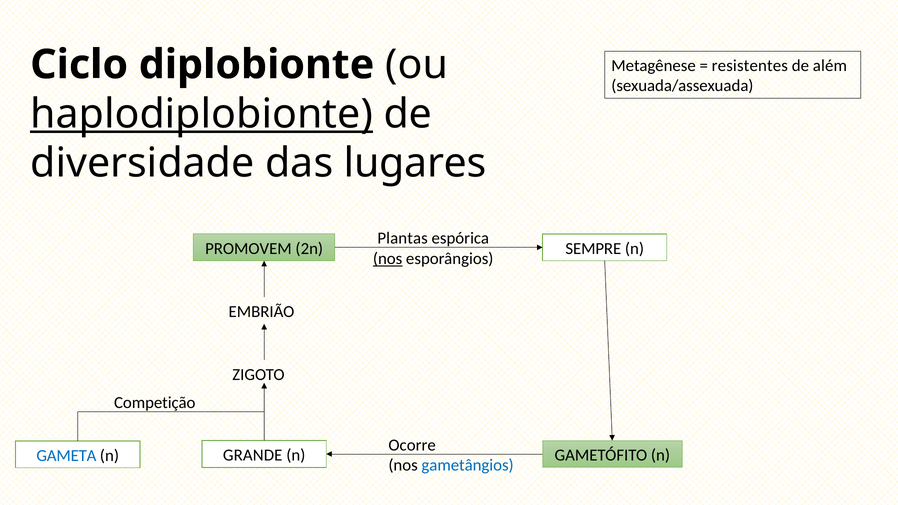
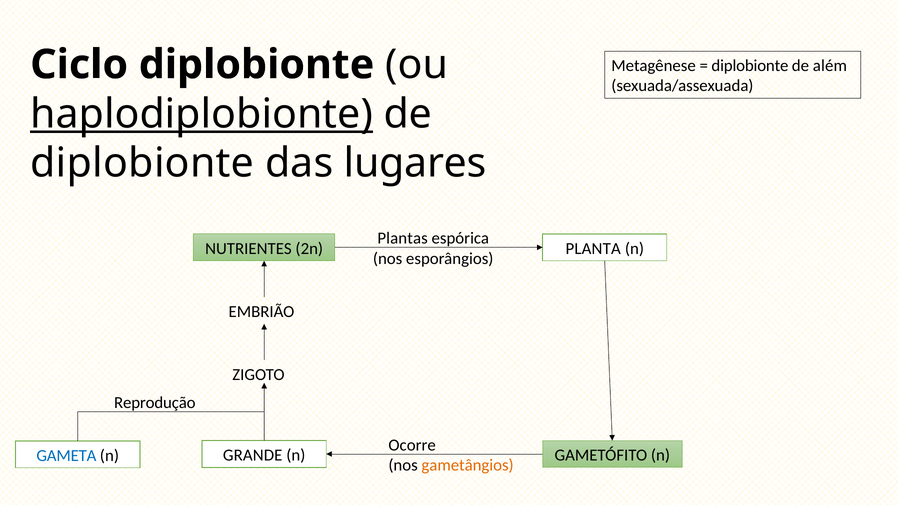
resistentes: resistentes -> diplobionte (750, 66)
diversidade: diversidade -> diplobionte (142, 163)
PROMOVEM: PROMOVEM -> NUTRIENTES (248, 249)
SEMPRE: SEMPRE -> PLANTA (593, 249)
nos underline: present -> none (388, 259)
Competição: Competição -> Reprodução (155, 403)
gametângios colour: blue -> orange (468, 465)
